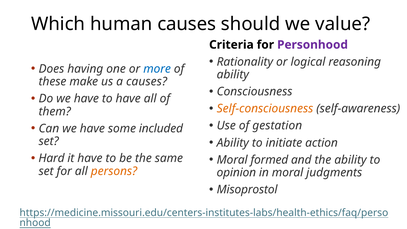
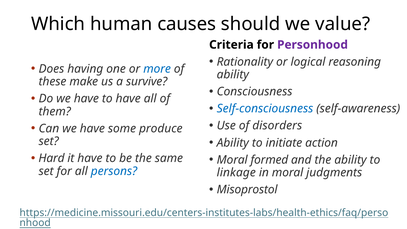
a causes: causes -> survive (147, 82)
Self-consciousness colour: orange -> blue (265, 109)
gestation: gestation -> disorders (277, 126)
included: included -> produce (161, 128)
persons colour: orange -> blue (114, 171)
opinion: opinion -> linkage (236, 173)
